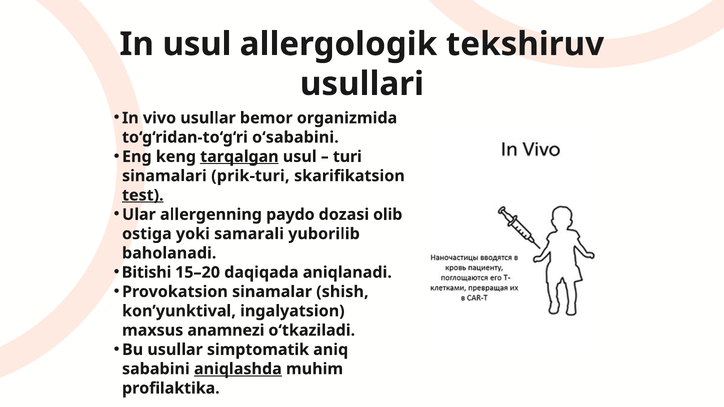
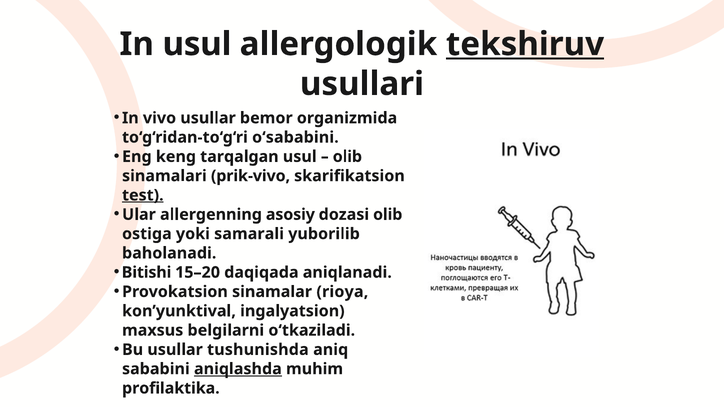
tekshiruv underline: none -> present (525, 44)
tarqalgan underline: present -> none (239, 157)
turi: turi -> olib (347, 157)
prik-turi: prik-turi -> prik-vivo (251, 176)
paydo: paydo -> asosiy (290, 215)
shish: shish -> rioya (342, 292)
anamnezi: anamnezi -> belgilarni (226, 331)
simptomatik: simptomatik -> tushunishda (258, 350)
